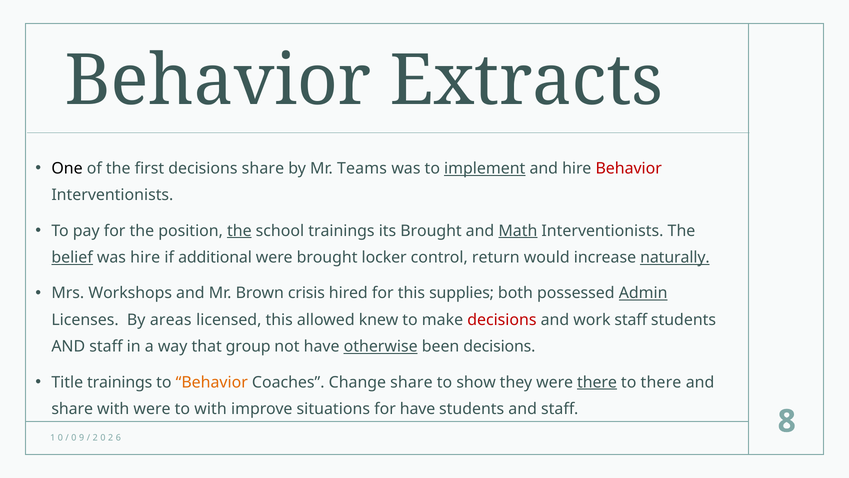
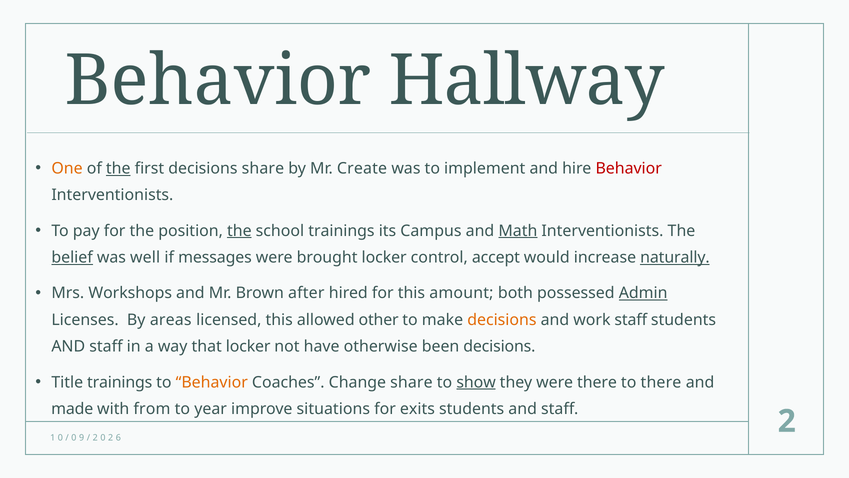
Extracts: Extracts -> Hallway (527, 81)
One colour: black -> orange (67, 168)
the underline: none -> present (118, 168)
Teams: Teams -> Create (362, 168)
implement underline: present -> none (485, 168)
its Brought: Brought -> Campus (431, 231)
was hire: hire -> well (145, 257)
additional: additional -> messages (215, 257)
return: return -> accept (496, 257)
crisis: crisis -> after (306, 293)
supplies: supplies -> amount (461, 293)
knew: knew -> other (379, 320)
decisions colour: red -> orange (502, 320)
that group: group -> locker (248, 346)
otherwise underline: present -> none (381, 346)
show underline: none -> present (476, 382)
there underline: present -> none (597, 382)
share: share -> made (72, 409)
with were: were -> from (152, 409)
to with: with -> year (211, 409)
for have: have -> exits (417, 409)
8: 8 -> 2 (787, 421)
